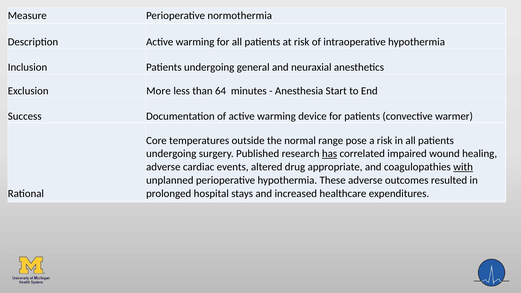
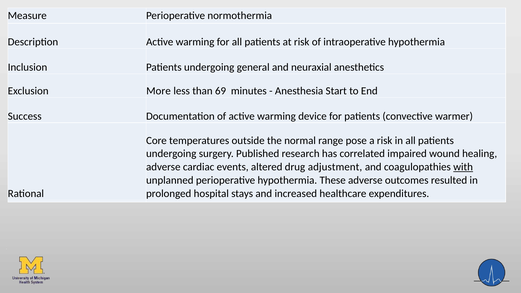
64: 64 -> 69 (221, 91)
has underline: present -> none (330, 154)
appropriate: appropriate -> adjustment (335, 167)
